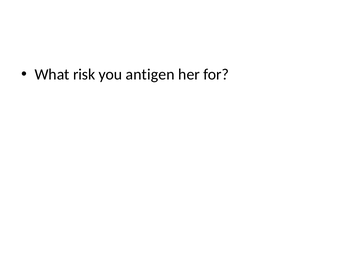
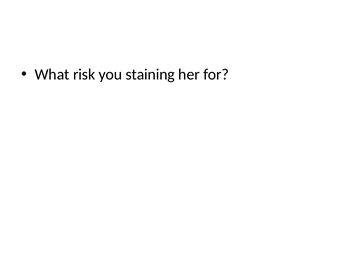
antigen: antigen -> staining (150, 74)
